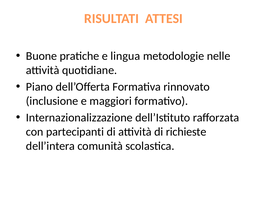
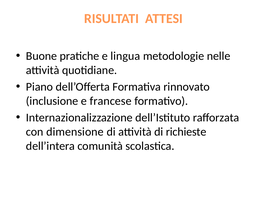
maggiori: maggiori -> francese (111, 101)
partecipanti: partecipanti -> dimensione (75, 132)
